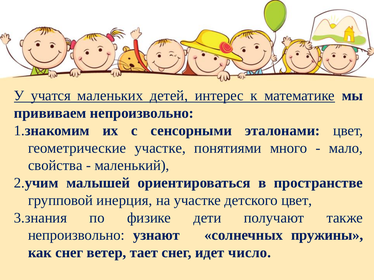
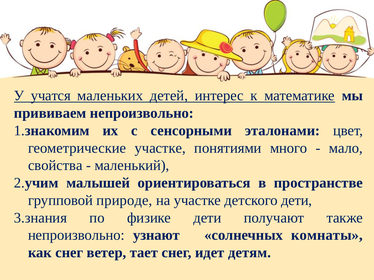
инерция: инерция -> природе (124, 201)
детского цвет: цвет -> дети (297, 201)
пружины: пружины -> комнаты (327, 236)
число: число -> детям (250, 253)
